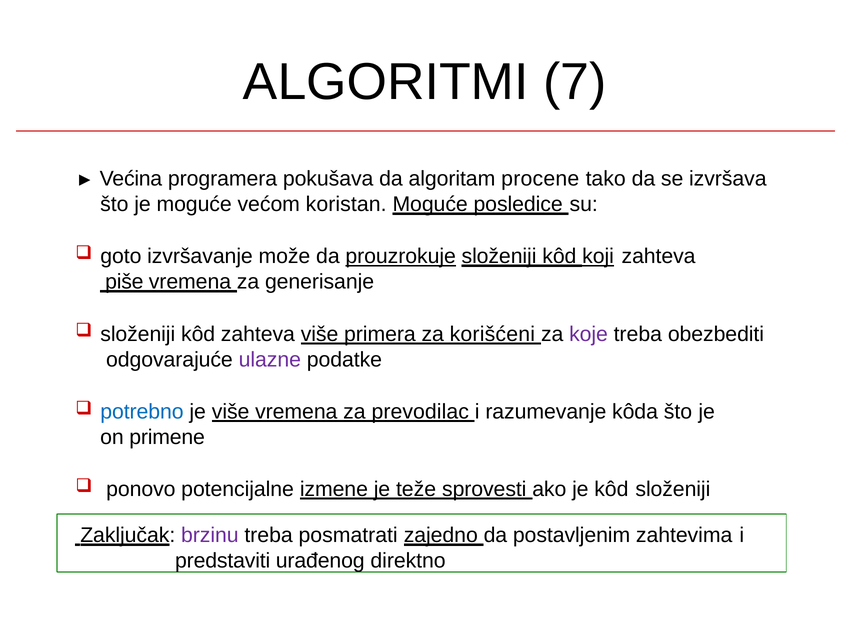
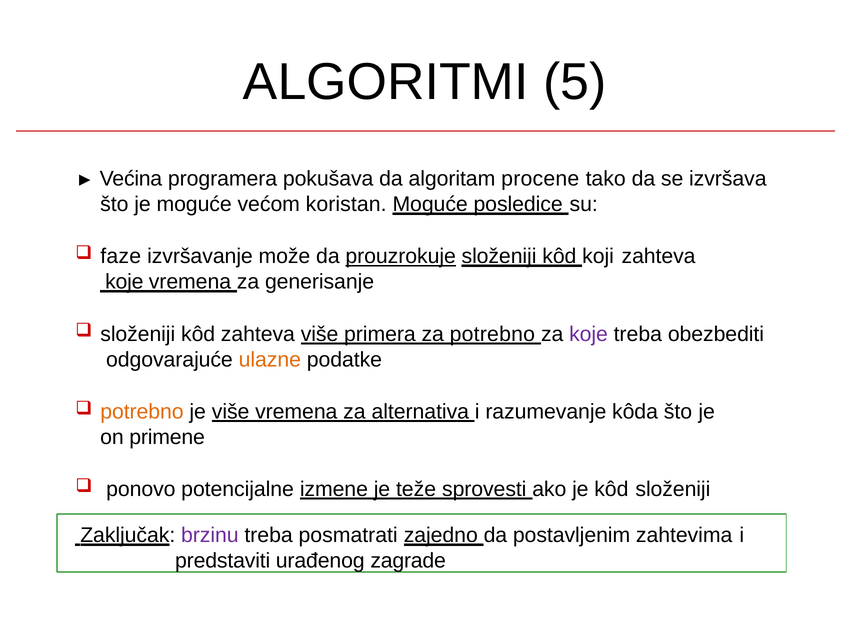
7: 7 -> 5 (575, 82)
goto: goto -> faze (121, 257)
koji underline: present -> none (598, 257)
piše: piše -> koje (124, 282)
za korišćeni: korišćeni -> potrebno (492, 334)
ulazne colour: purple -> orange (270, 360)
potrebno colour: blue -> orange (142, 412)
prevodilac: prevodilac -> alternativa (420, 412)
direktno: direktno -> zagrade (408, 561)
